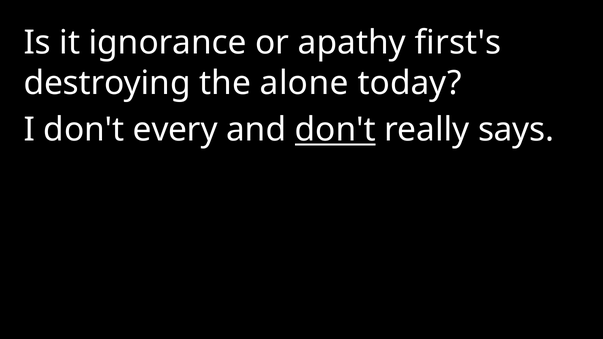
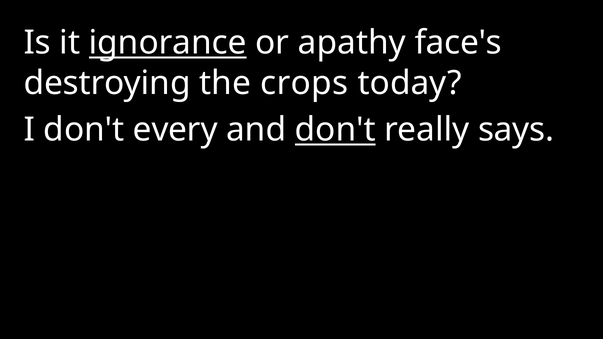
ignorance underline: none -> present (168, 43)
first's: first's -> face's (458, 43)
alone: alone -> crops (304, 83)
